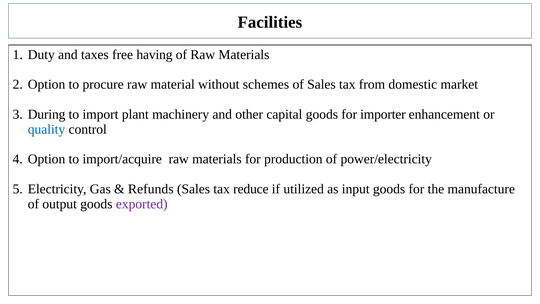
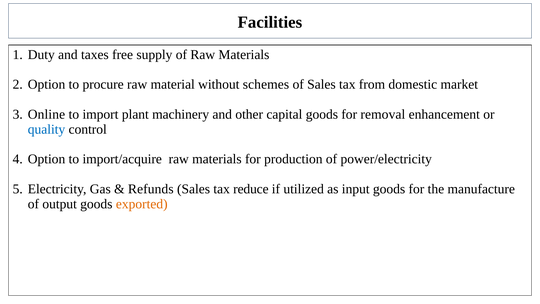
having: having -> supply (154, 55)
During: During -> Online (46, 114)
importer: importer -> removal (383, 114)
exported colour: purple -> orange (142, 204)
